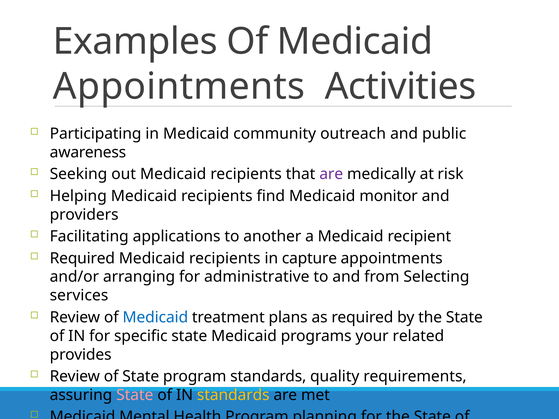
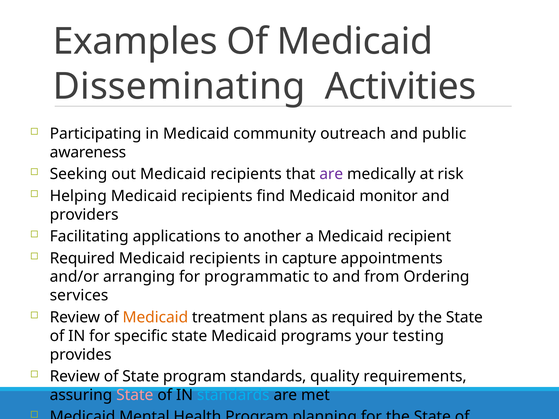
Appointments: Appointments -> Disseminating (179, 86)
administrative: administrative -> programmatic (257, 277)
Selecting: Selecting -> Ordering (436, 277)
Medicaid colour: blue -> orange (155, 317)
related: related -> testing (418, 336)
standards colour: yellow -> light blue (233, 395)
